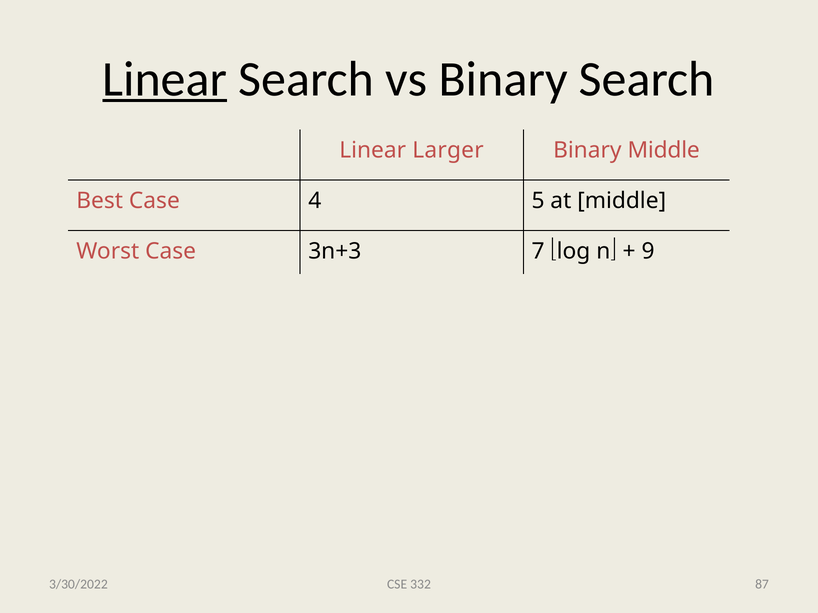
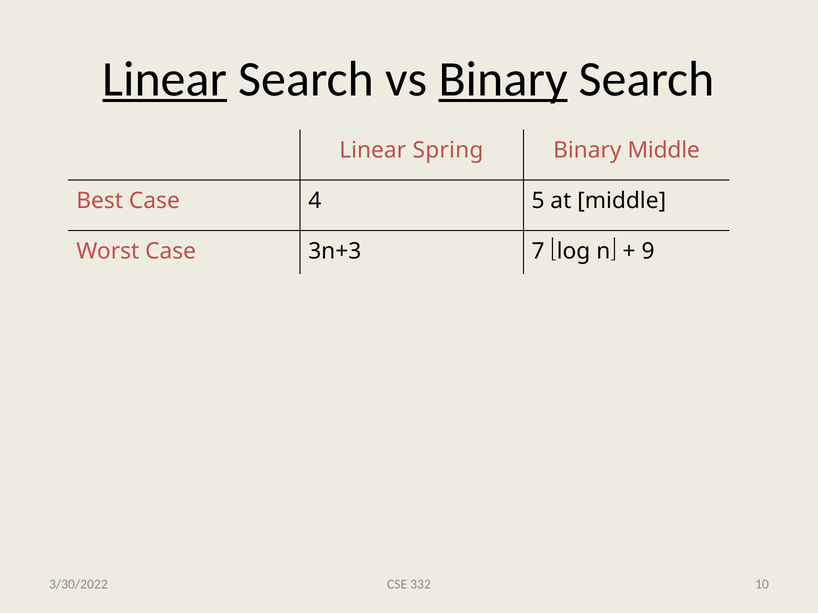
Binary underline: none -> present (503, 79)
Larger: Larger -> Spring (448, 151)
87: 87 -> 10 (762, 585)
